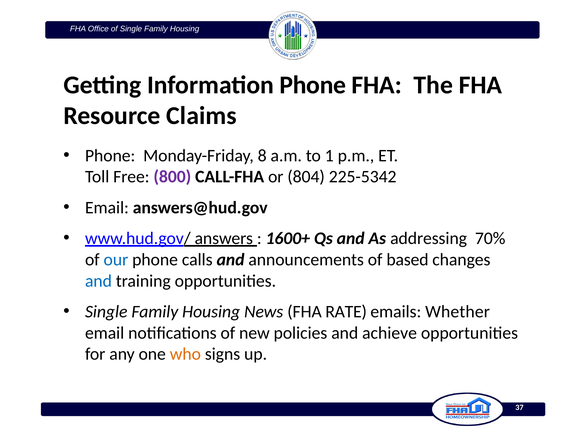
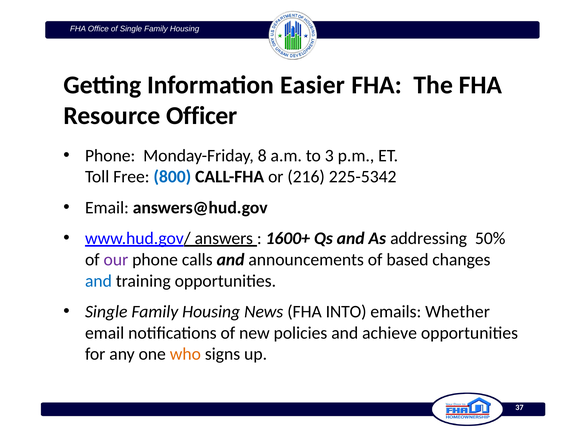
Information Phone: Phone -> Easier (313, 85)
Claims: Claims -> Officer (202, 116)
1: 1 -> 3 (329, 155)
800 colour: purple -> blue (172, 177)
804: 804 -> 216 (306, 177)
70%: 70% -> 50% (490, 238)
our colour: blue -> purple (116, 260)
RATE: RATE -> INTO (346, 312)
